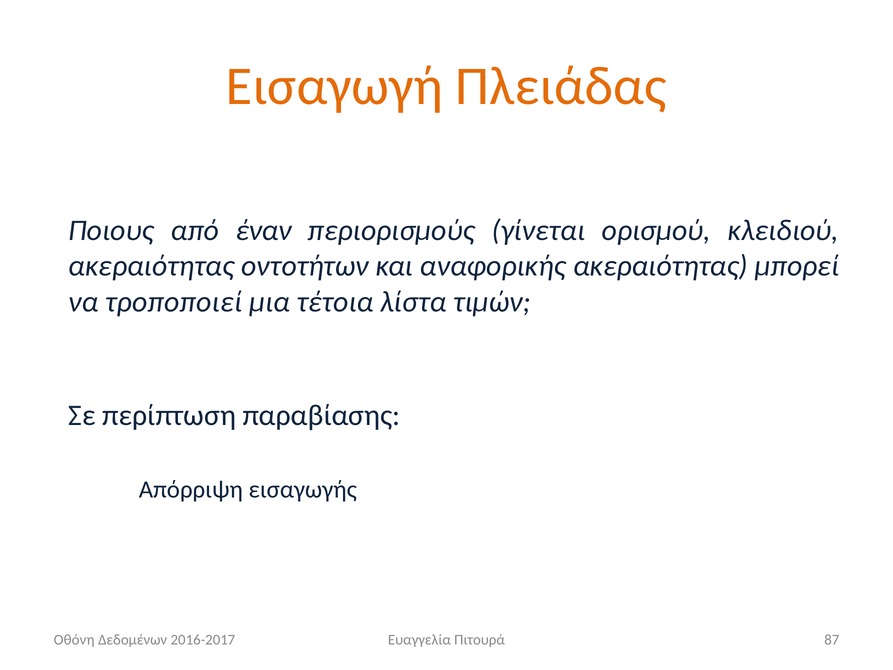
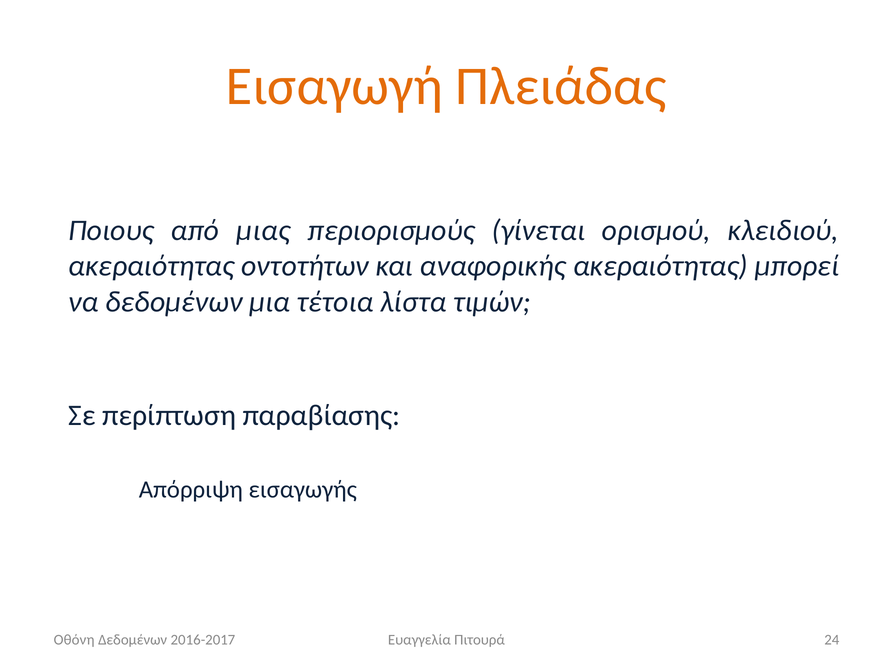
έναν: έναν -> μιας (263, 230)
να τροποποιεί: τροποποιεί -> δεδομένων (174, 302)
87: 87 -> 24 (832, 639)
